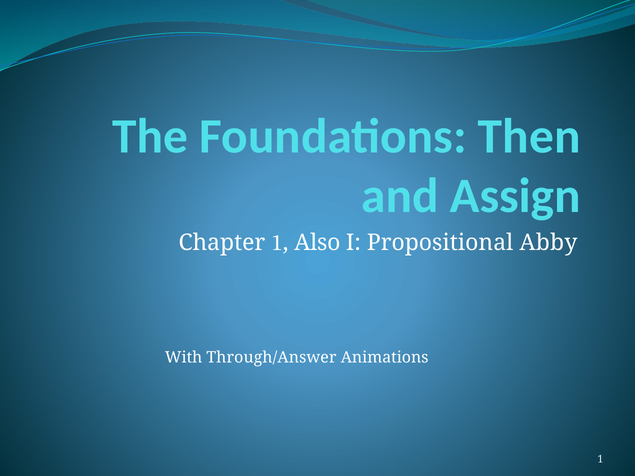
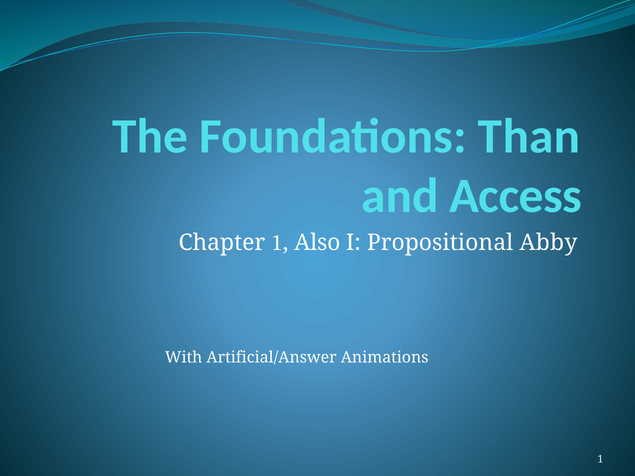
Then: Then -> Than (529, 137)
Assign: Assign -> Access (516, 196)
Through/Answer: Through/Answer -> Artificial/Answer (272, 358)
